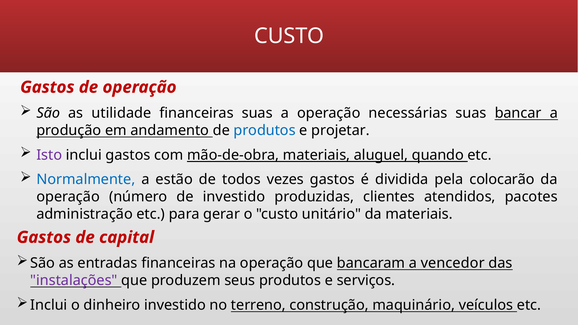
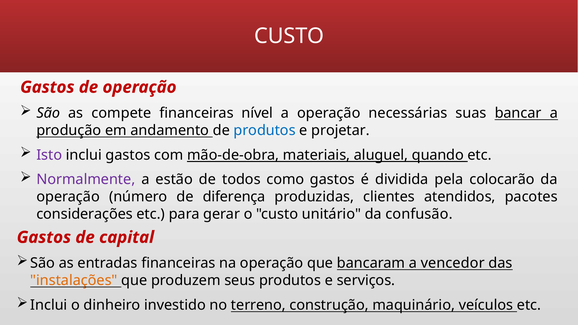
utilidade: utilidade -> compete (121, 113)
financeiras suas: suas -> nível (257, 113)
Normalmente colour: blue -> purple (86, 180)
vezes: vezes -> como (285, 180)
de investido: investido -> diferença (234, 197)
administração: administração -> considerações (85, 214)
da materiais: materiais -> confusão (419, 214)
instalações colour: purple -> orange (74, 281)
